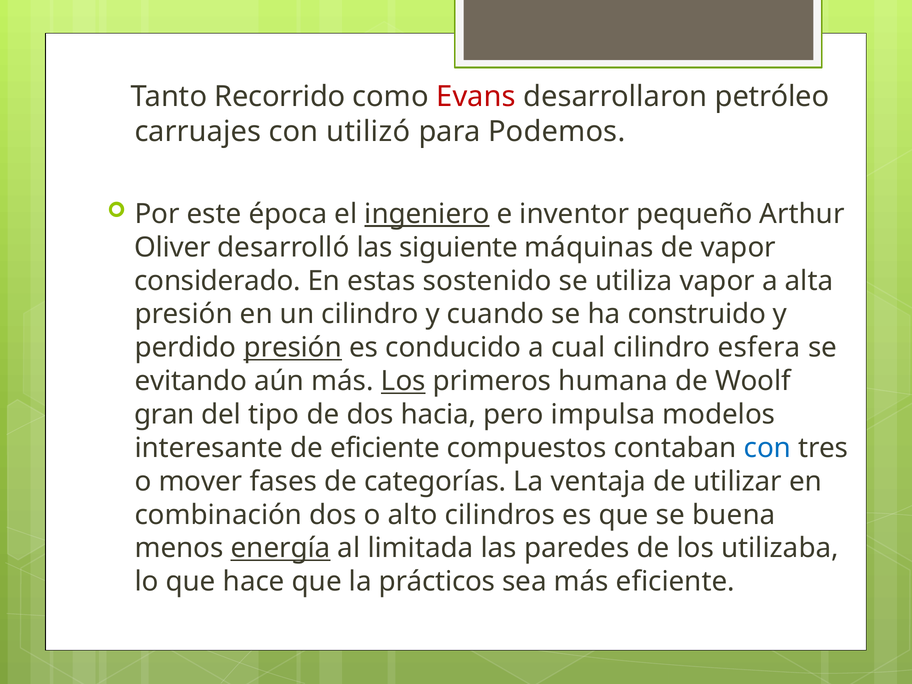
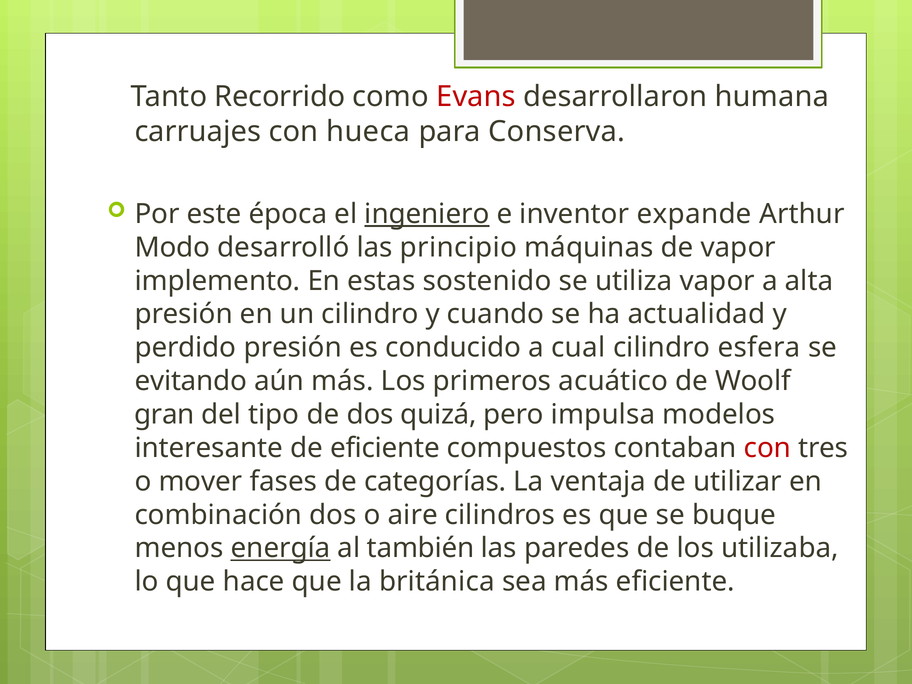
petróleo: petróleo -> humana (772, 97)
utilizó: utilizó -> hueca (368, 132)
Podemos: Podemos -> Conserva (557, 132)
pequeño: pequeño -> expande (694, 214)
Oliver: Oliver -> Modo (172, 247)
siguiente: siguiente -> principio (458, 247)
considerado: considerado -> implemento (217, 281)
construido: construido -> actualidad (697, 314)
presión underline: present -> none (293, 348)
Los underline: present -> none (403, 381)
humana: humana -> acuático (613, 381)
hacia: hacia -> quizá (439, 415)
con colour: blue -> red (767, 448)
alto: alto -> aire (413, 515)
buena: buena -> buque (734, 515)
limitada: limitada -> también (421, 548)
prácticos: prácticos -> británica (437, 582)
